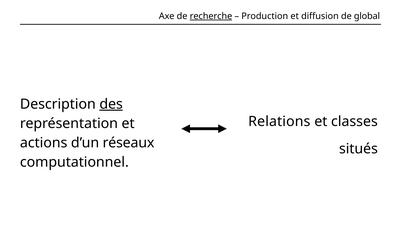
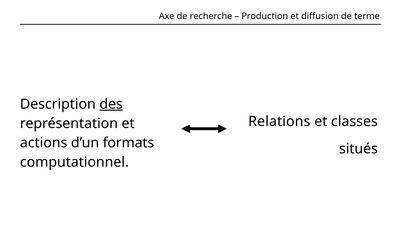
recherche underline: present -> none (211, 16)
global: global -> terme (367, 16)
réseaux: réseaux -> formats (128, 143)
